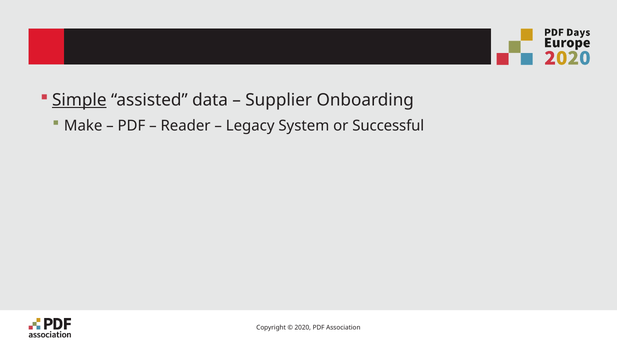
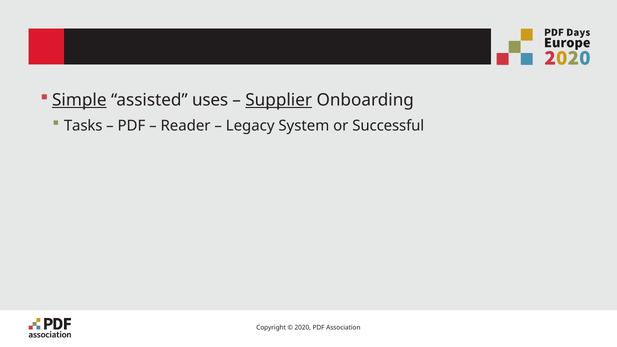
data: data -> uses (210, 100)
Supplier underline: none -> present (279, 100)
Make: Make -> Tasks (83, 126)
